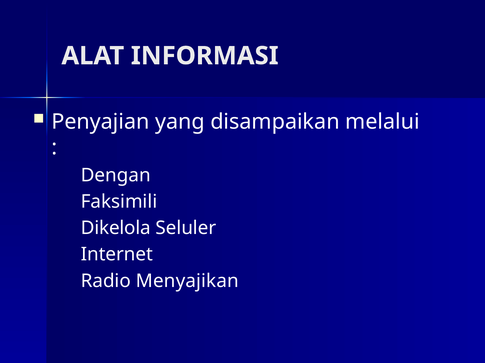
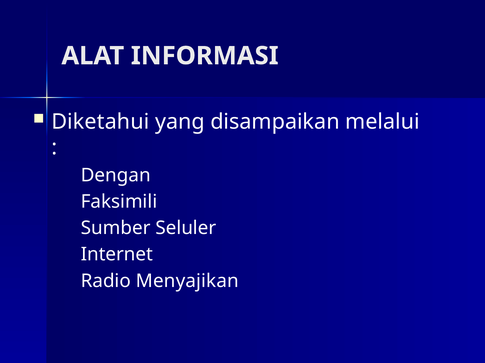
Penyajian: Penyajian -> Diketahui (100, 122)
Dikelola: Dikelola -> Sumber (116, 229)
